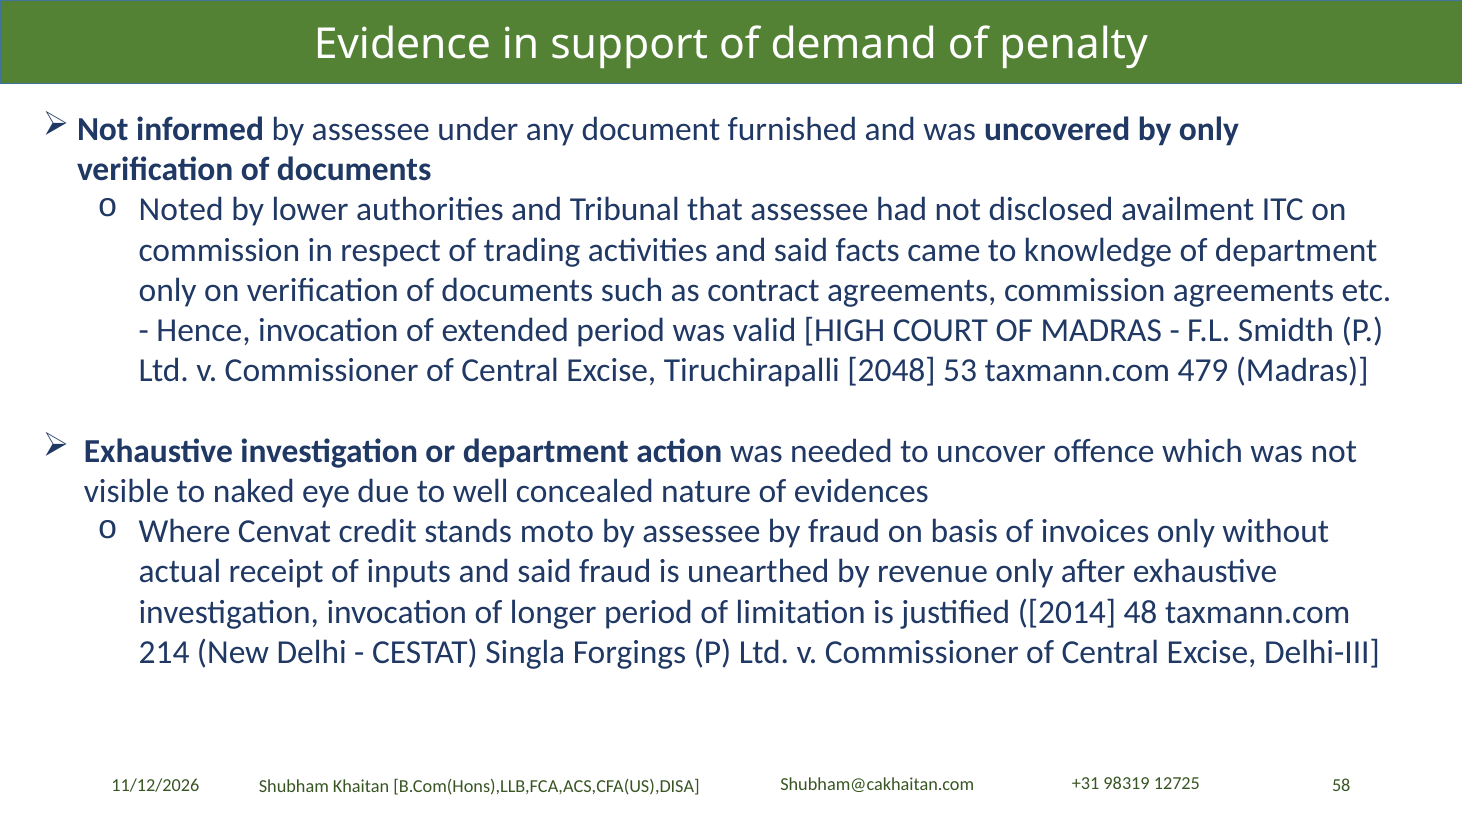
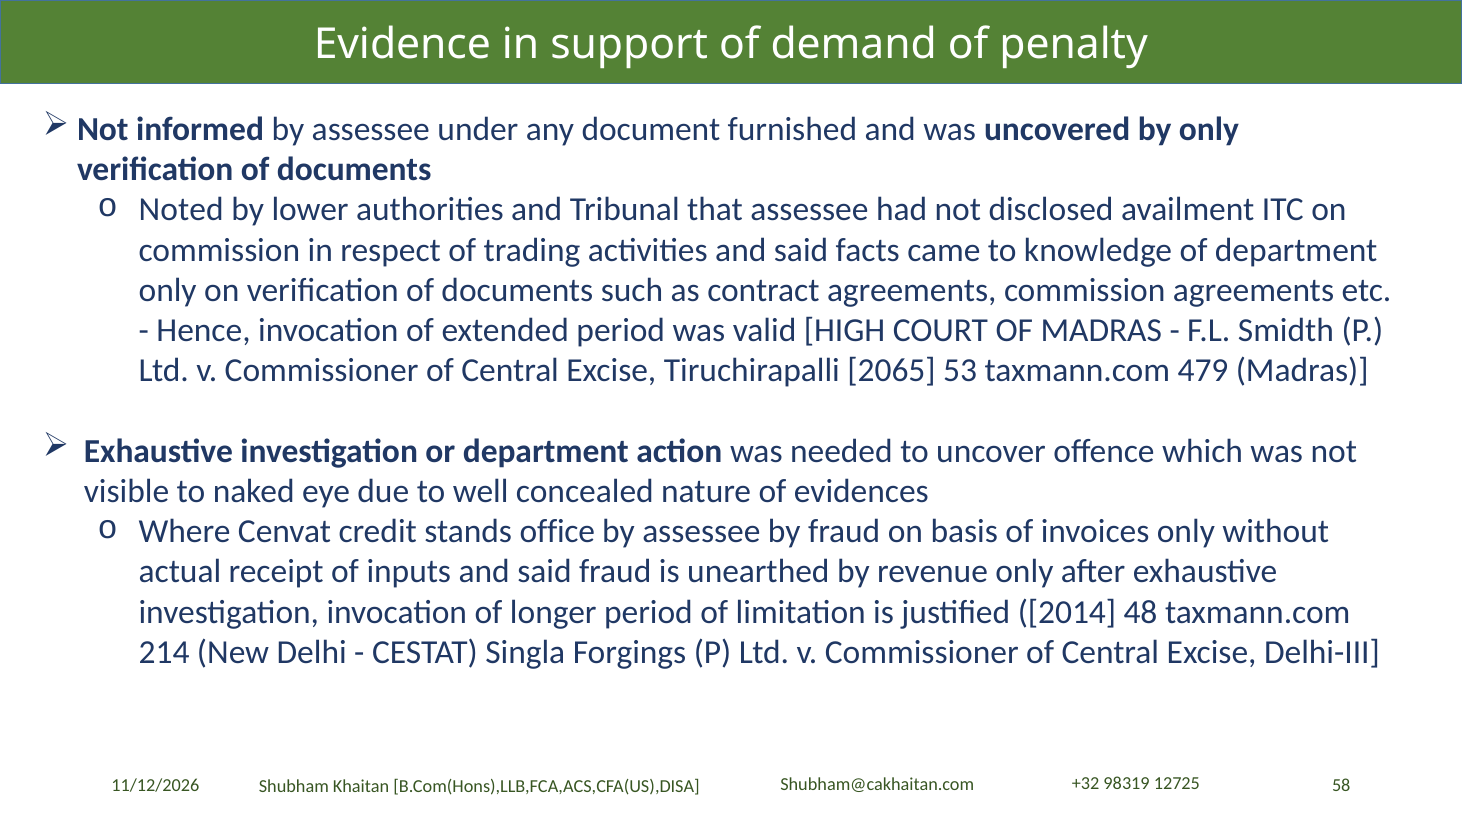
2048: 2048 -> 2065 (892, 370)
moto: moto -> office (557, 531)
+31: +31 -> +32 (1086, 783)
